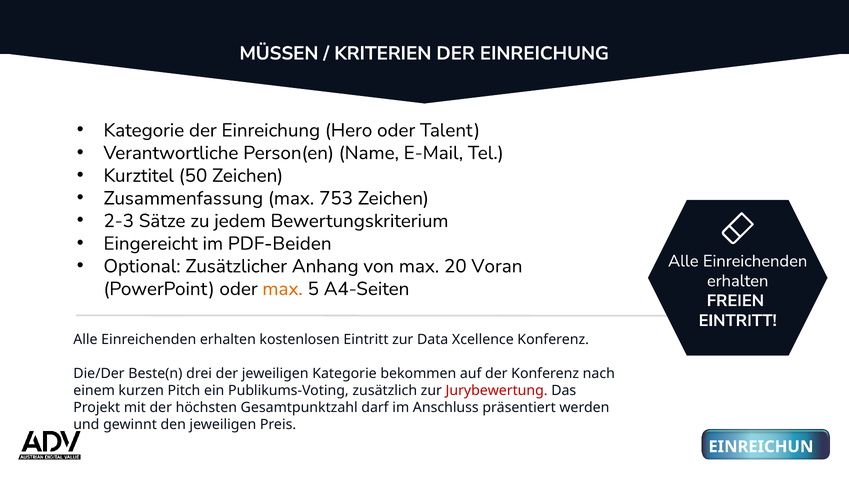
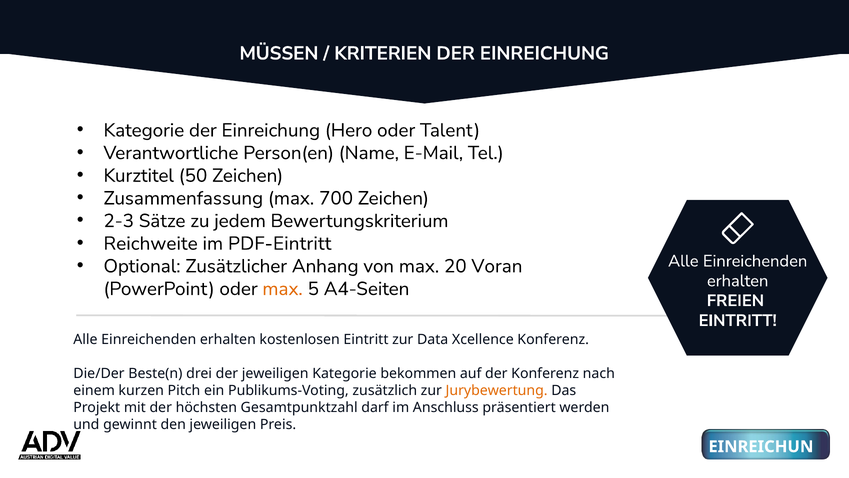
753: 753 -> 700 (336, 198)
Eingereicht: Eingereicht -> Reichweite (151, 243)
PDF-Beiden: PDF-Beiden -> PDF-Eintritt (280, 243)
Jurybewertung colour: red -> orange (497, 390)
